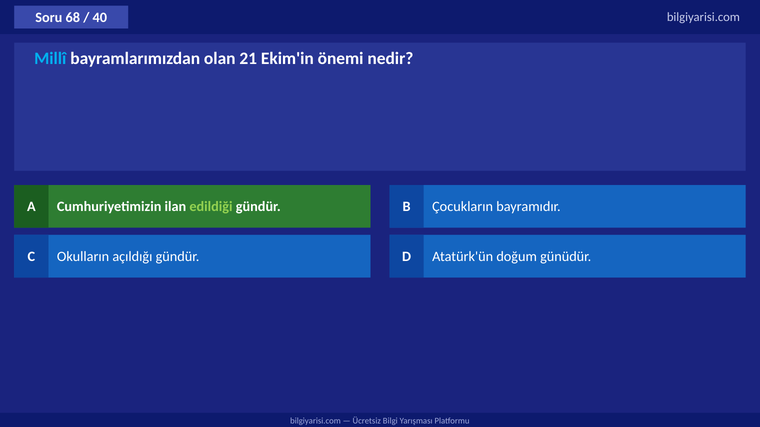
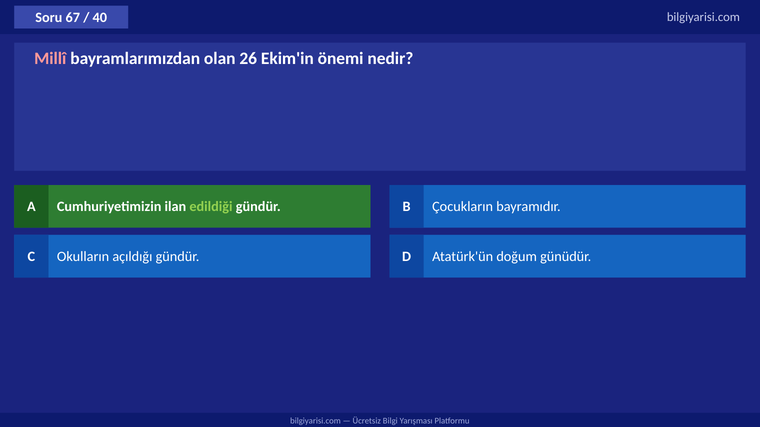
68: 68 -> 67 (73, 17)
Millî colour: light blue -> pink (50, 59)
21: 21 -> 26 (248, 59)
